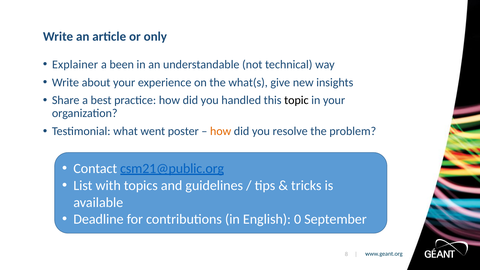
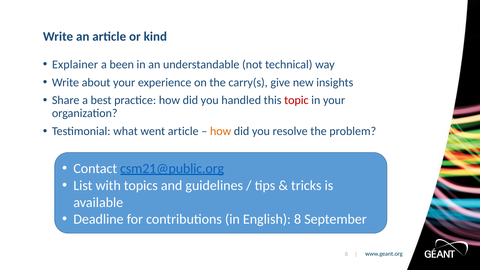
only: only -> kind (155, 36)
what(s: what(s -> carry(s (248, 82)
topic colour: black -> red (296, 100)
went poster: poster -> article (183, 131)
English 0: 0 -> 8 (298, 219)
